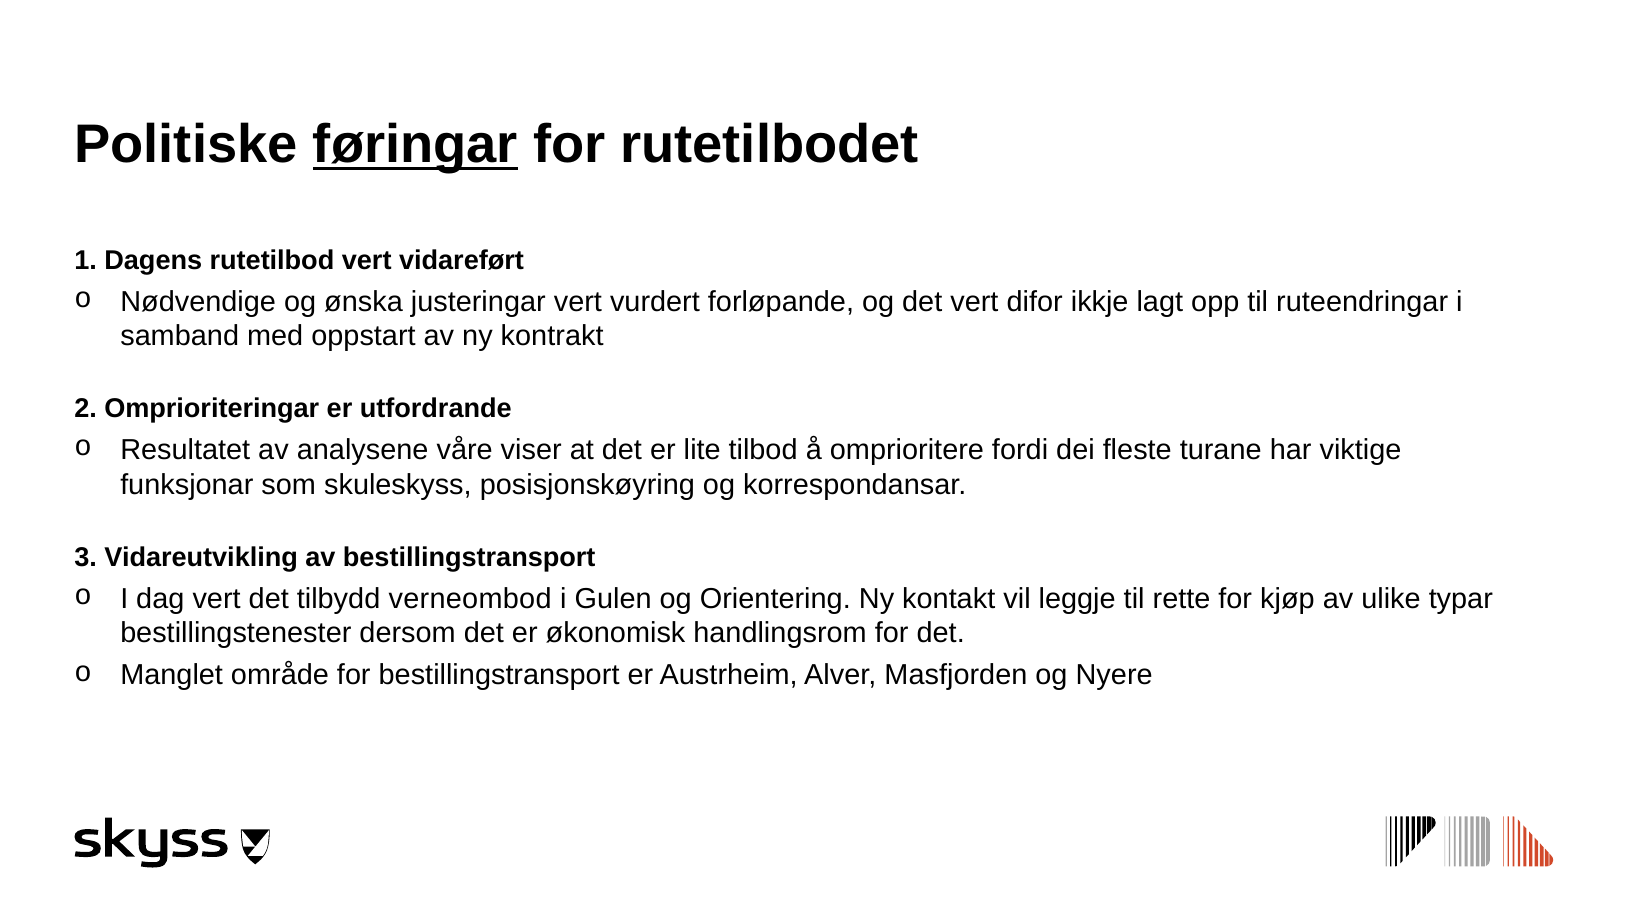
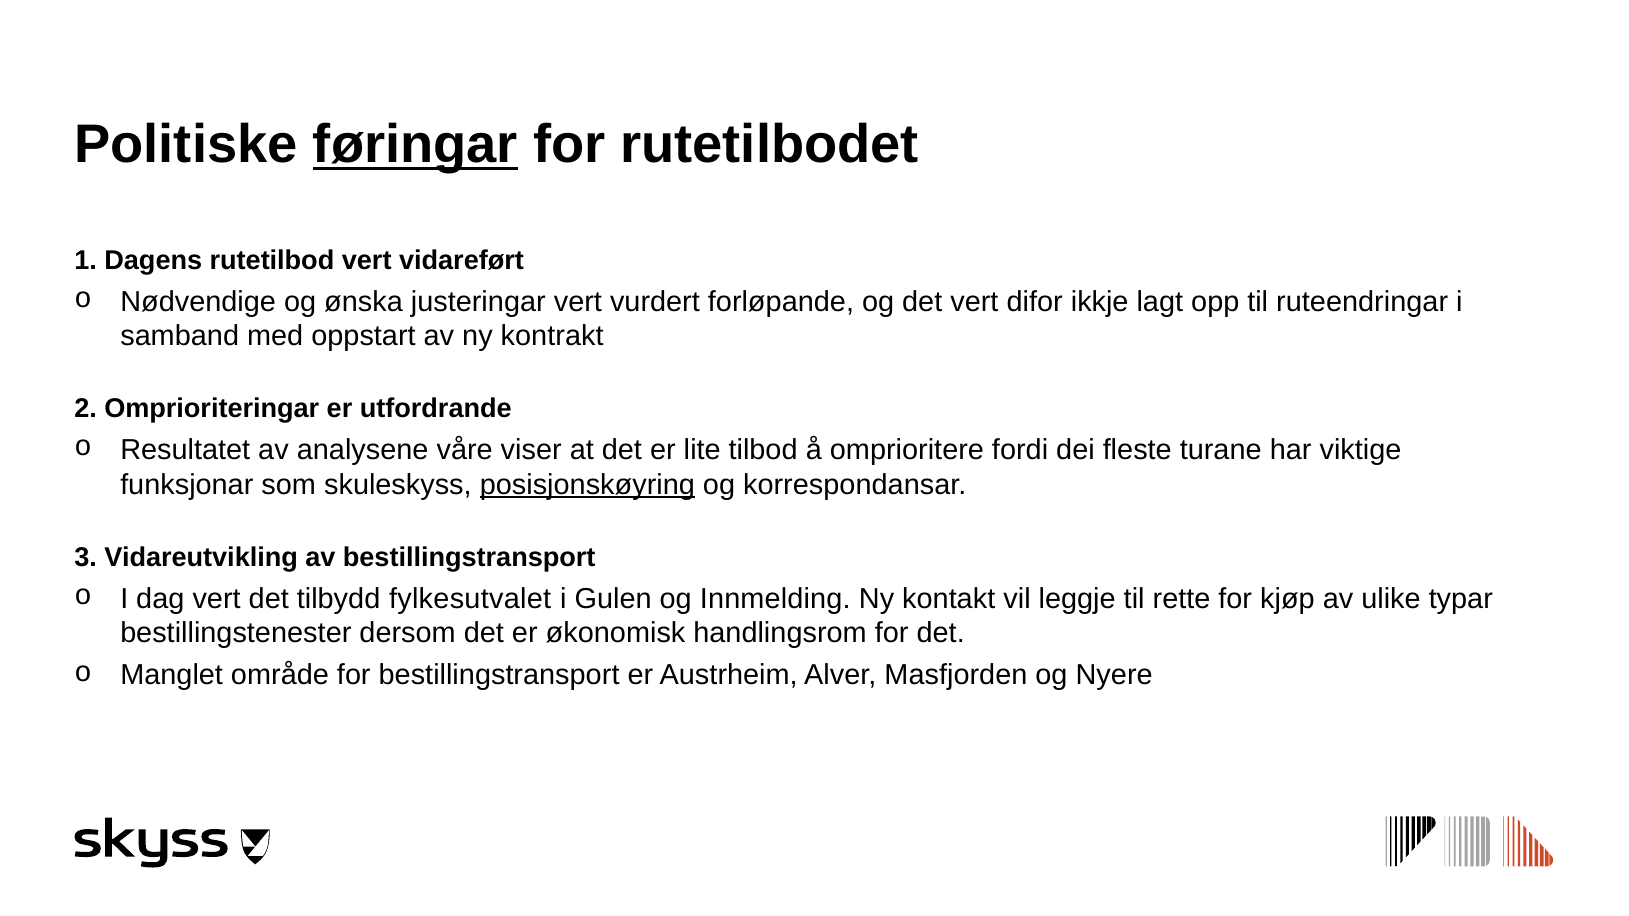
posisjonskøyring underline: none -> present (587, 485)
verneombod: verneombod -> fylkesutvalet (470, 599)
Orientering: Orientering -> Innmelding (775, 599)
